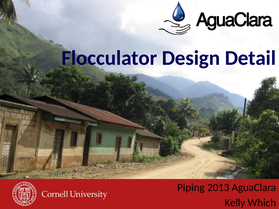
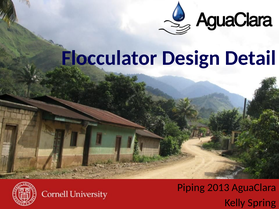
Which: Which -> Spring (262, 203)
